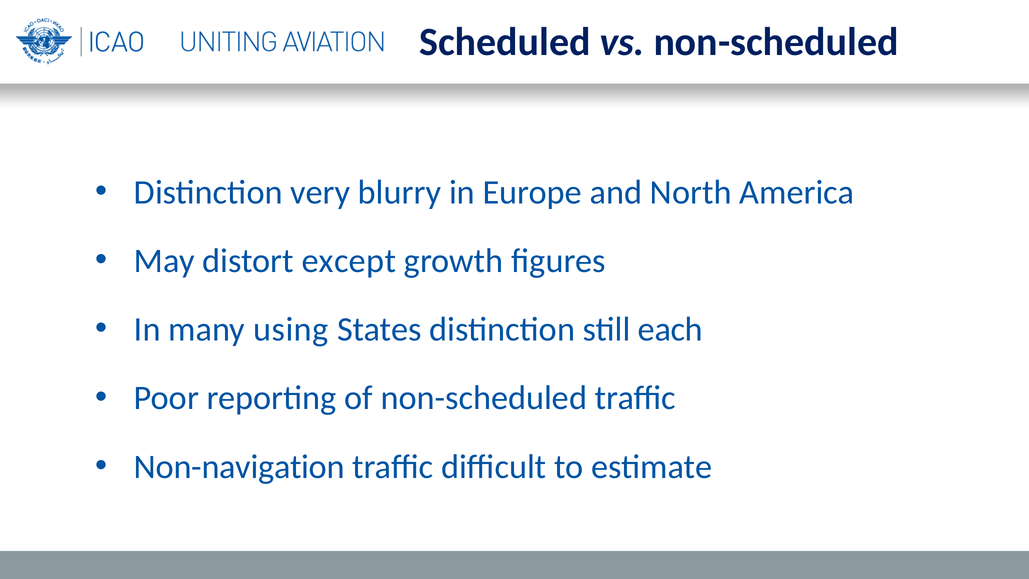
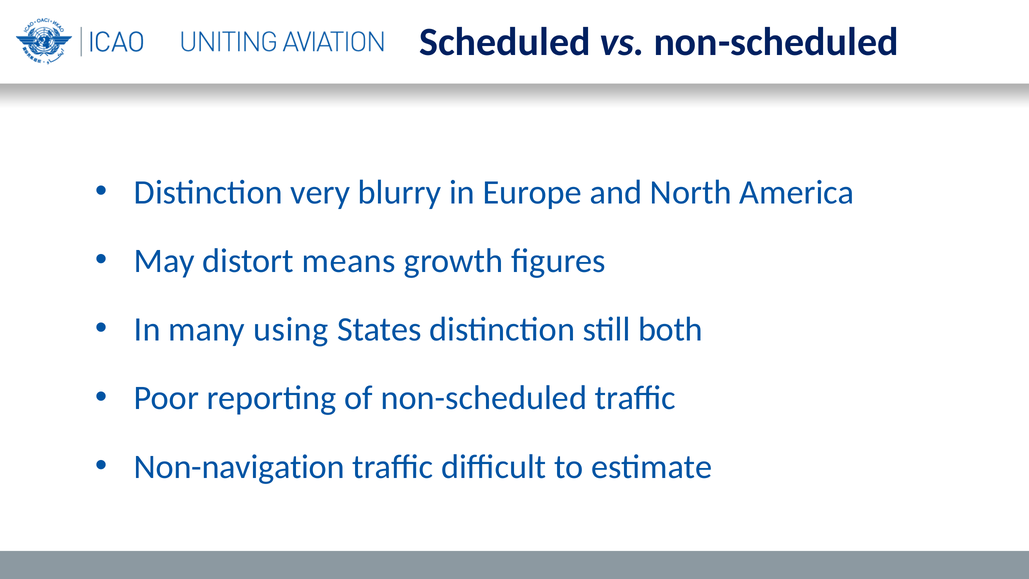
except: except -> means (349, 261)
each: each -> both (670, 329)
